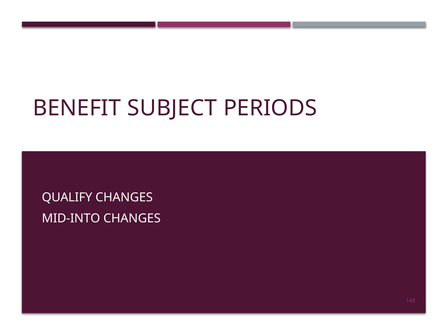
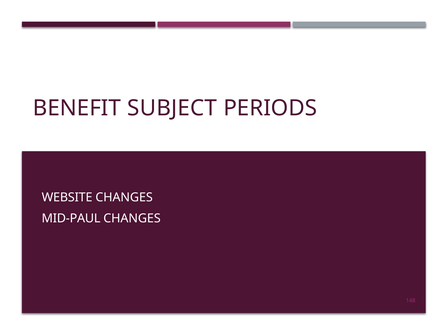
QUALIFY: QUALIFY -> WEBSITE (67, 197)
MID-INTO: MID-INTO -> MID-PAUL (71, 218)
